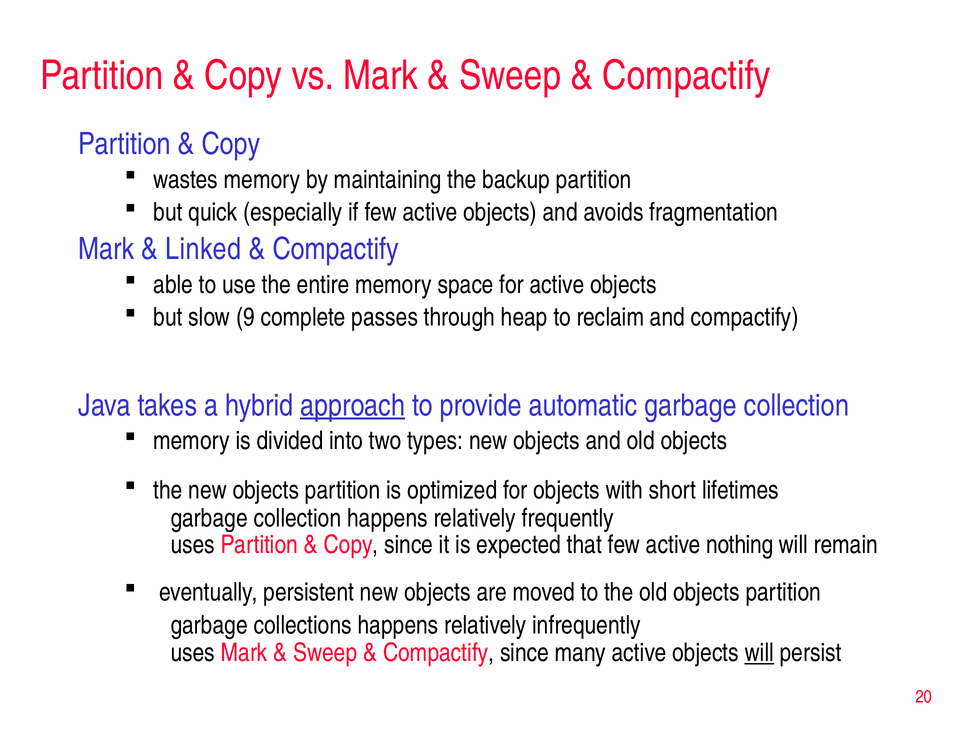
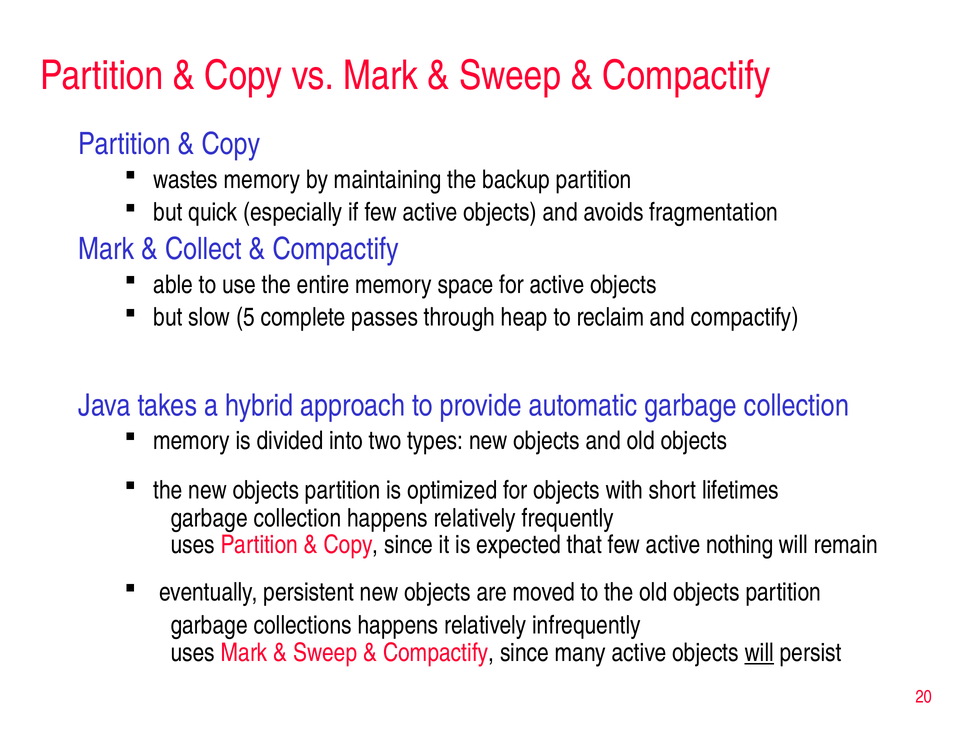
Linked: Linked -> Collect (204, 249)
9: 9 -> 5 (245, 317)
approach underline: present -> none (353, 405)
